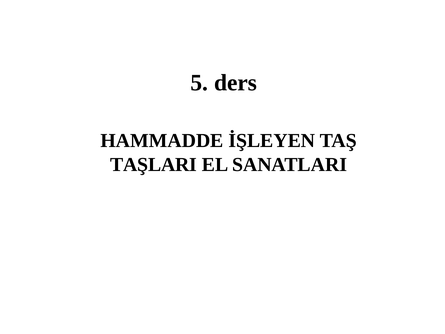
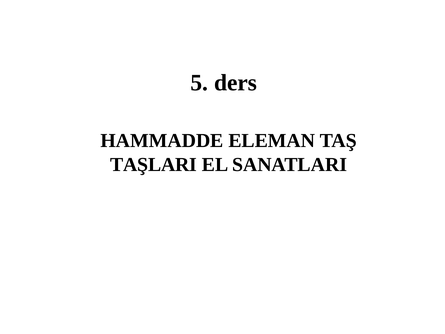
İŞLEYEN: İŞLEYEN -> ELEMAN (272, 141)
